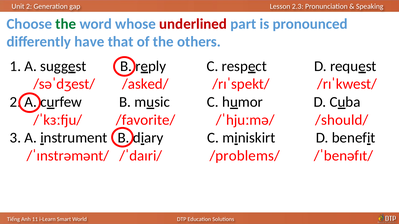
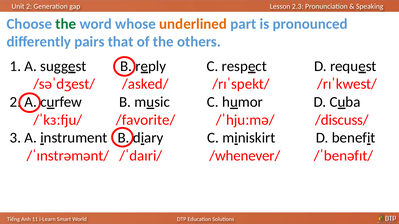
underlined colour: red -> orange (193, 24)
have: have -> pairs (89, 42)
/should/: /should/ -> /discuss/ (342, 120)
/problems/: /problems/ -> /whenever/ (245, 156)
